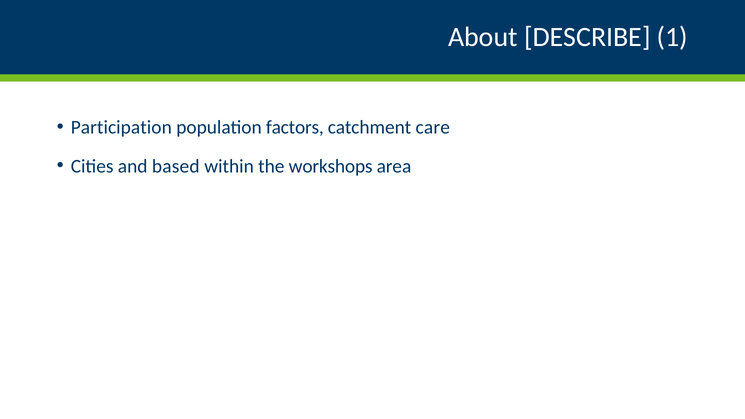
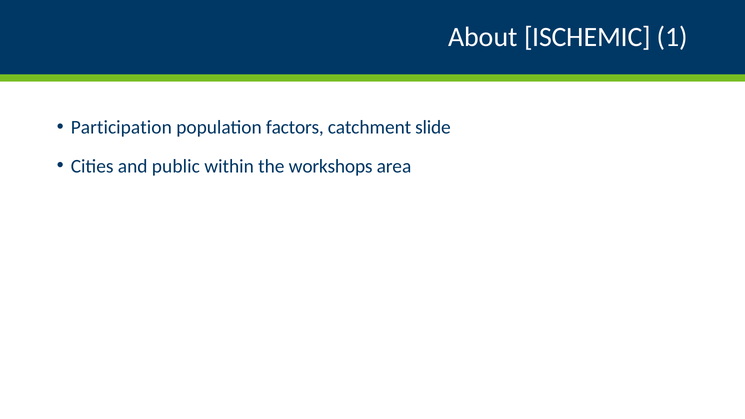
DESCRIBE: DESCRIBE -> ISCHEMIC (587, 37)
care: care -> slide (433, 127)
based: based -> public (176, 166)
